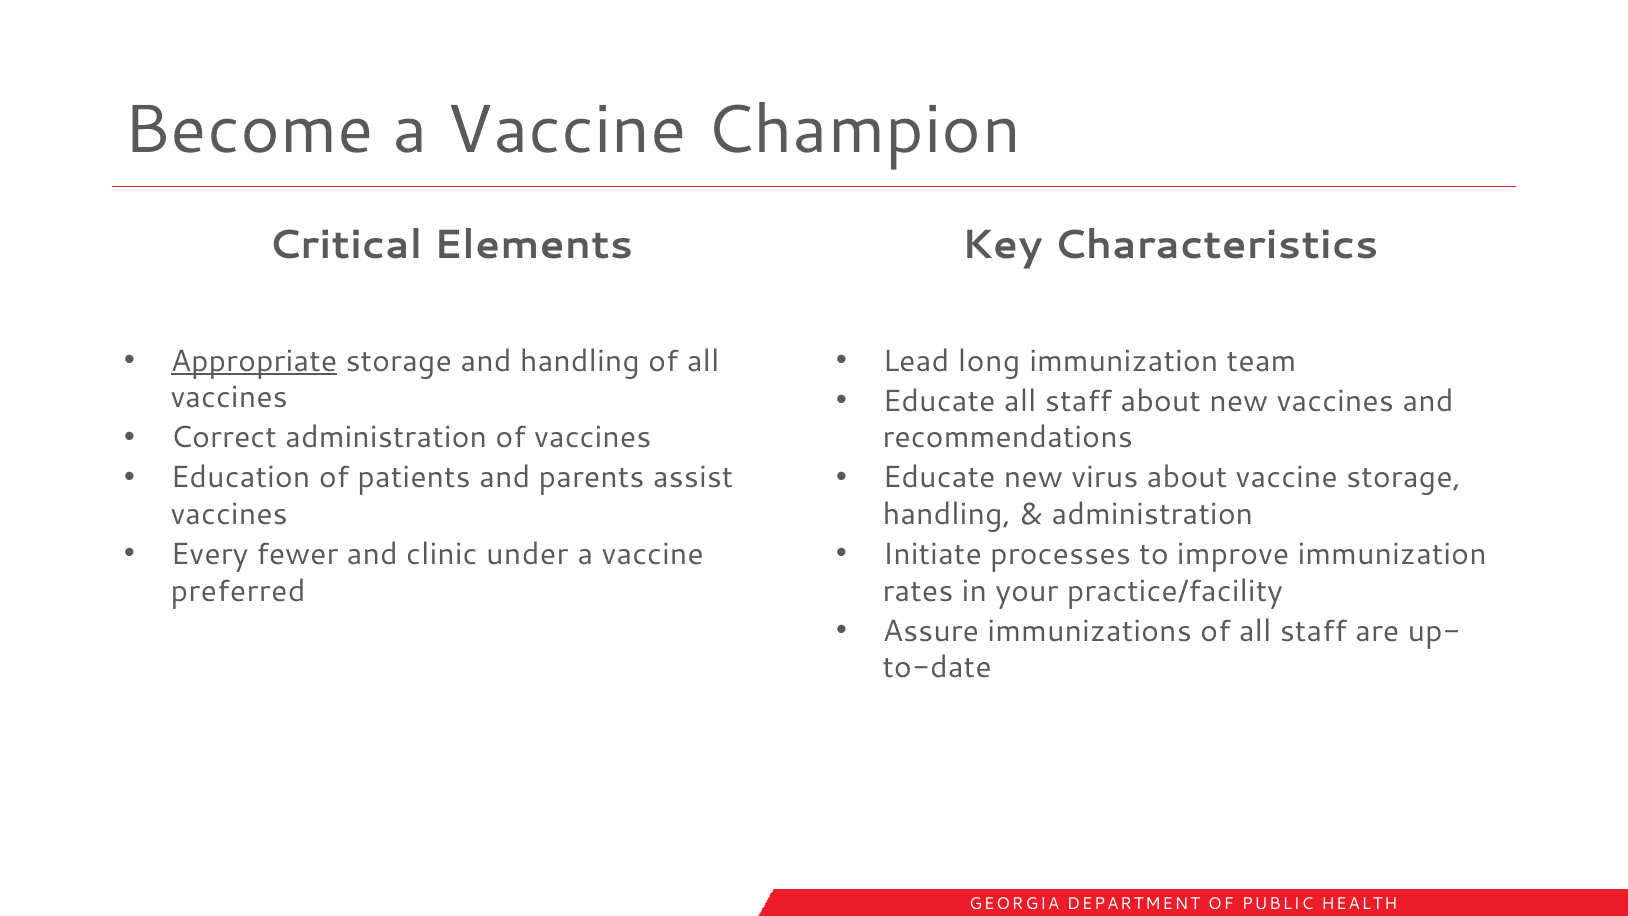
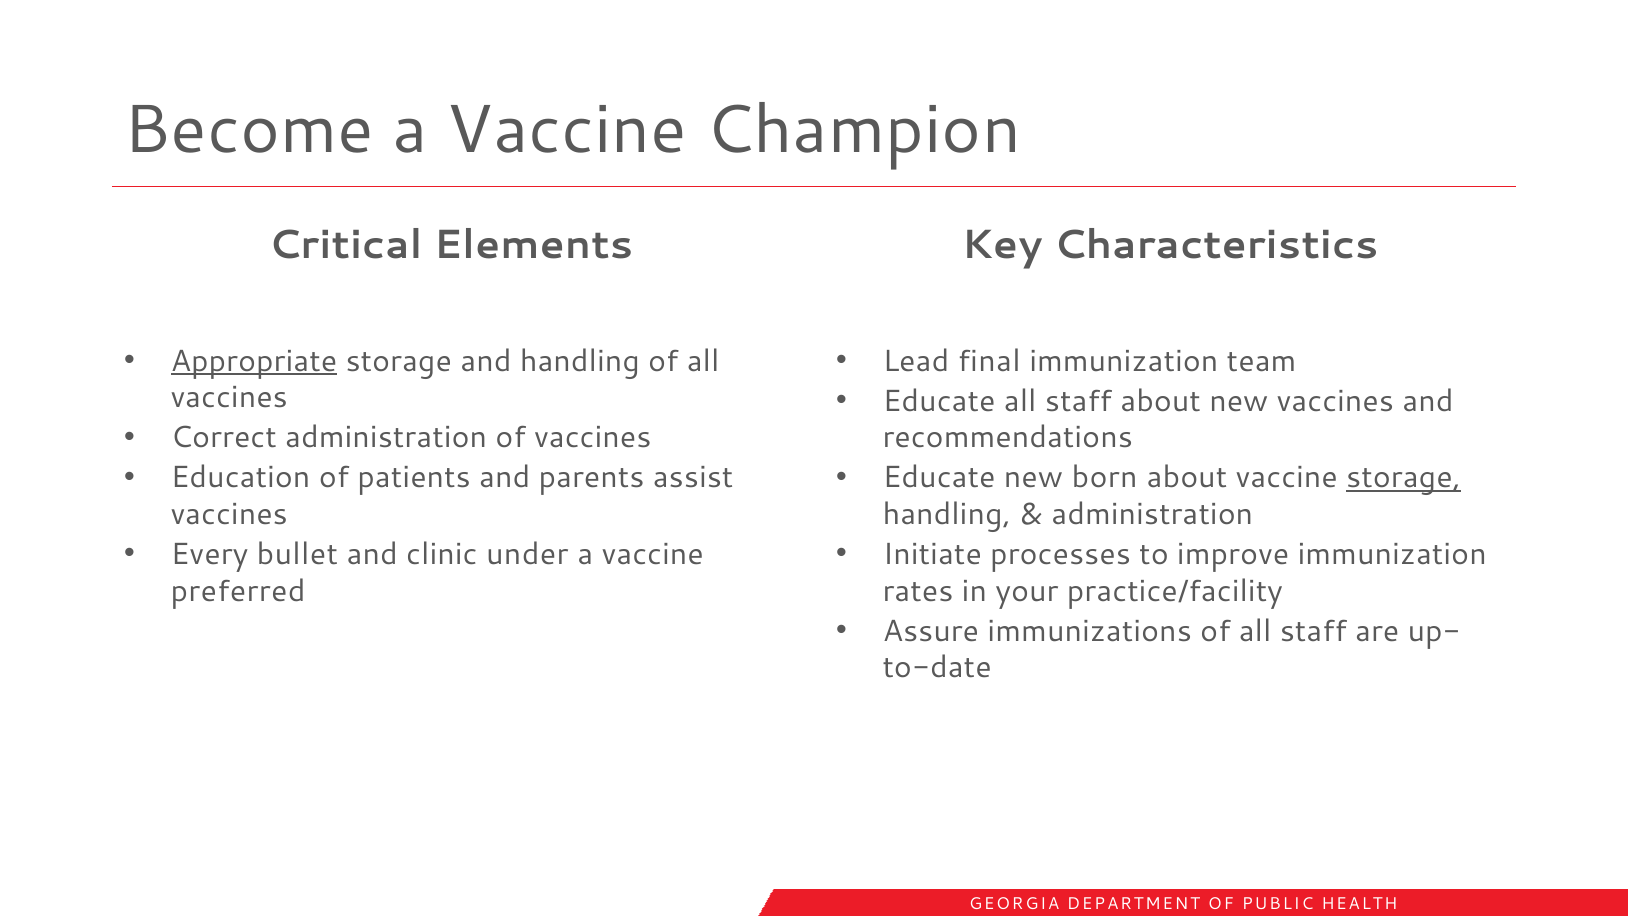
long: long -> final (989, 361)
virus: virus -> born (1105, 478)
storage underline: none -> present (1404, 478)
fewer: fewer -> bullet (297, 554)
